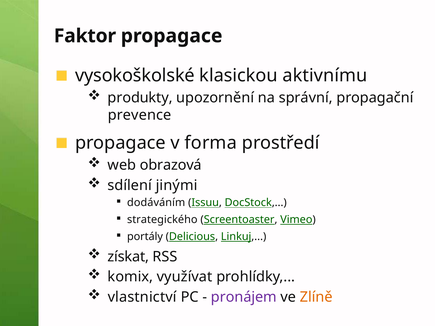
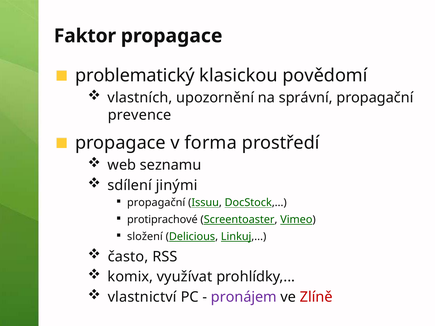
vysokoškolské: vysokoškolské -> problematický (135, 76)
aktivnímu: aktivnímu -> povědomí (325, 76)
produkty: produkty -> vlastních (140, 98)
obrazová: obrazová -> seznamu (171, 165)
dodáváním: dodáváním -> propagační (156, 203)
strategického: strategického -> protiprachové (162, 220)
portály: portály -> složení (145, 237)
získat: získat -> často (128, 257)
Zlíně colour: orange -> red (316, 297)
